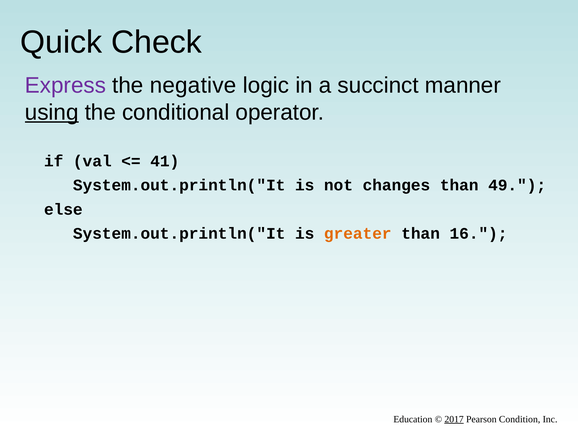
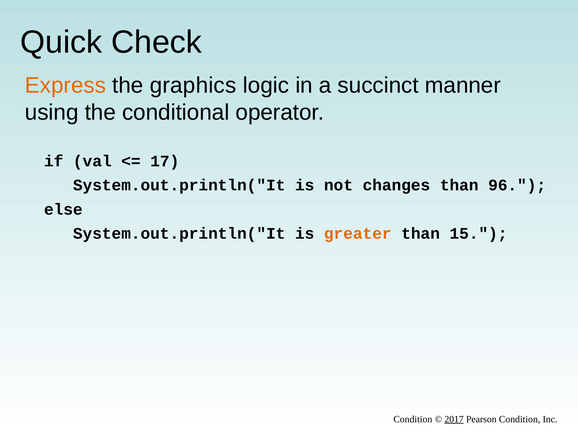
Express colour: purple -> orange (65, 85)
negative: negative -> graphics (193, 85)
using underline: present -> none (52, 112)
41: 41 -> 17 (165, 161)
49: 49 -> 96 (517, 185)
16: 16 -> 15 (479, 233)
Education: Education -> Condition (413, 419)
